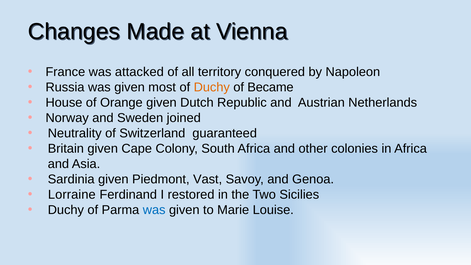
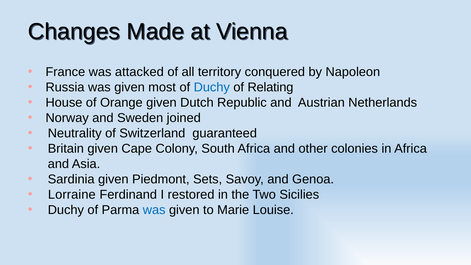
Duchy colour: orange -> blue (212, 87)
Became: Became -> Relating (270, 87)
Vast: Vast -> Sets (208, 179)
